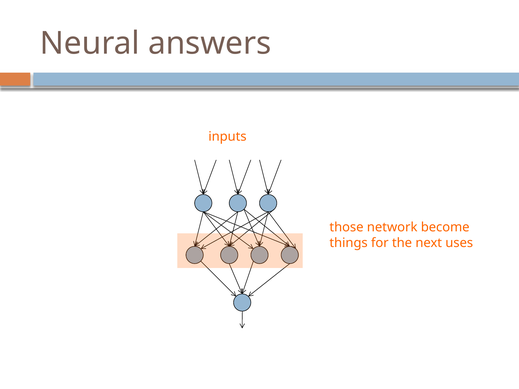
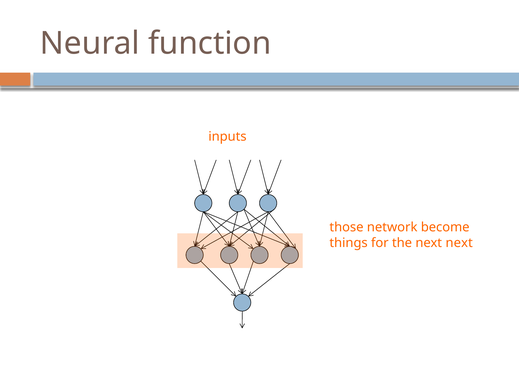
answers: answers -> function (210, 43)
next uses: uses -> next (459, 243)
